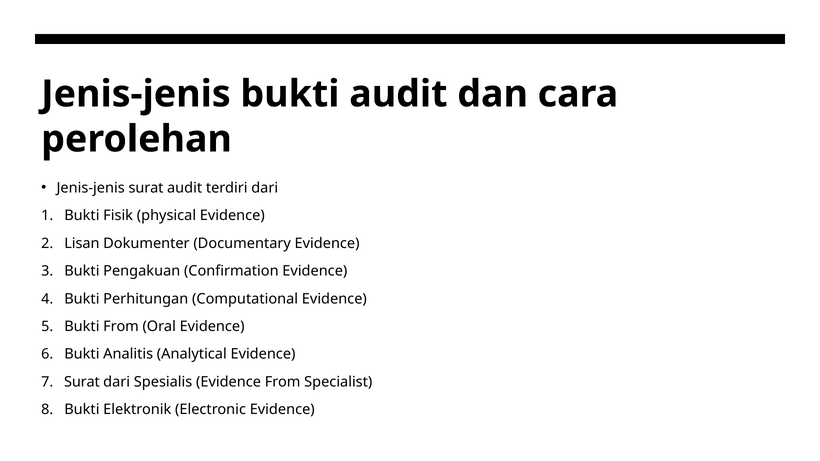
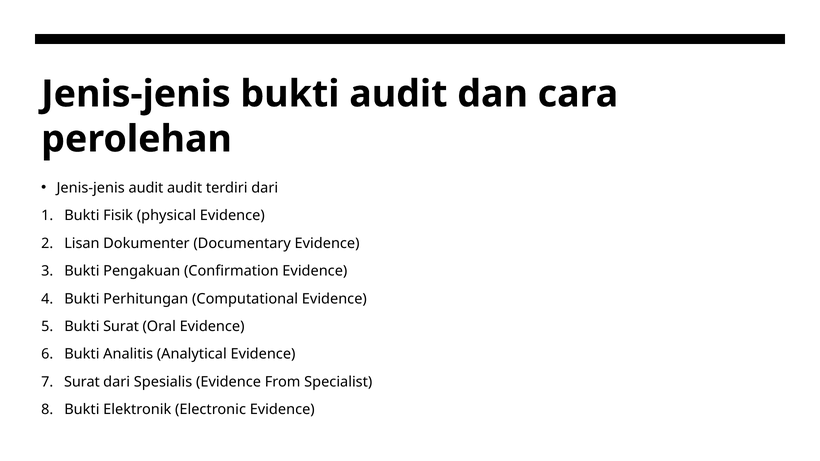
Jenis-jenis surat: surat -> audit (146, 188)
Bukti From: From -> Surat (121, 327)
